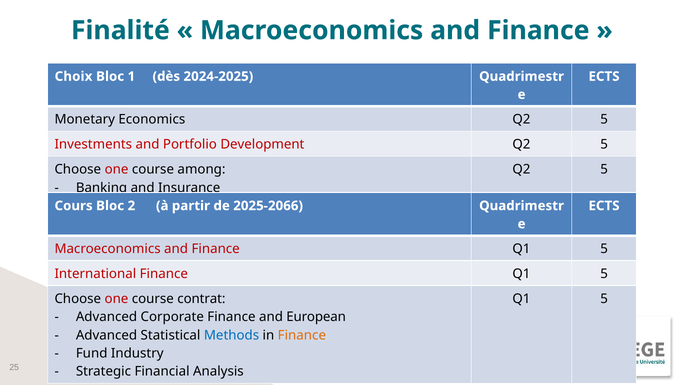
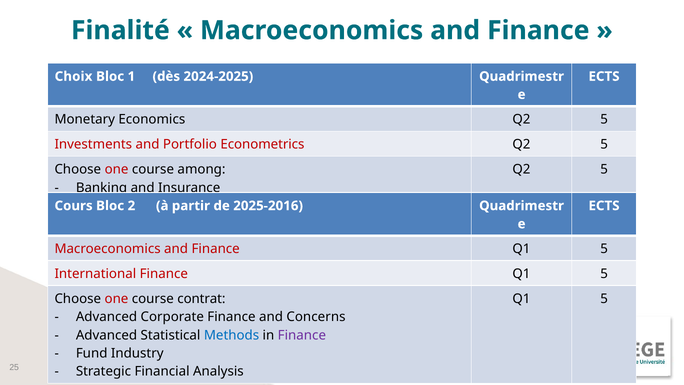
Development: Development -> Econometrics (262, 144)
2025-2066: 2025-2066 -> 2025-2016 (268, 206)
European: European -> Concerns (316, 317)
Finance colour: orange -> purple (302, 335)
